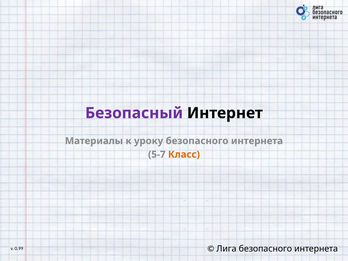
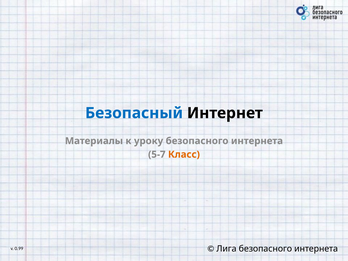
Безопасный colour: purple -> blue (134, 113)
